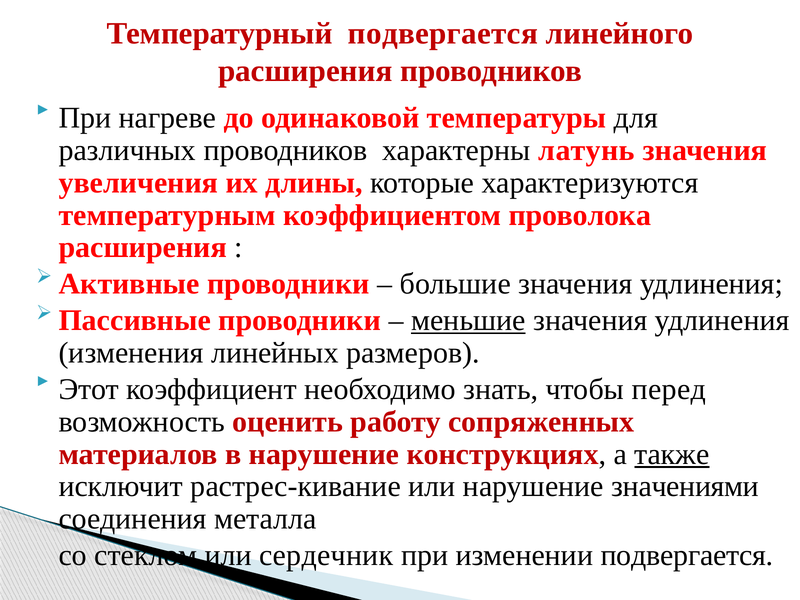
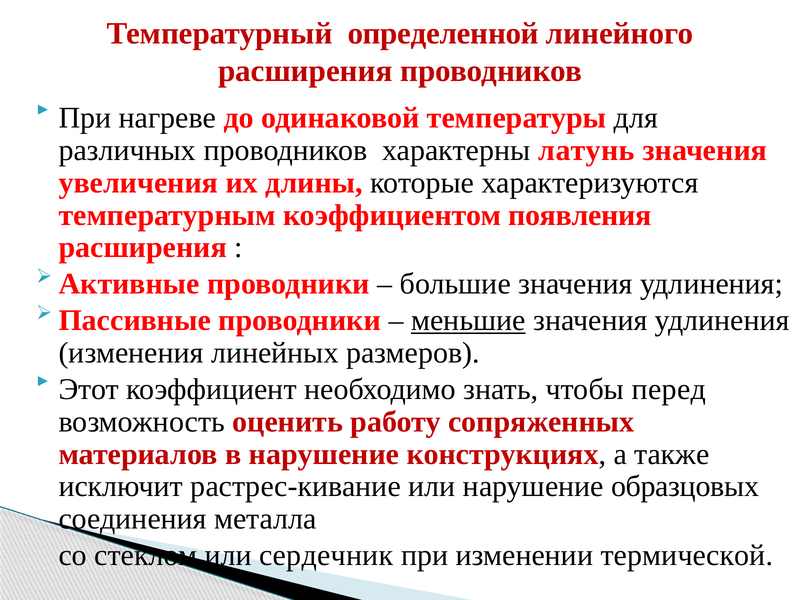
Температурный подвергается: подвергается -> определенной (443, 33)
проволока: проволока -> появления (580, 215)
также underline: present -> none (672, 454)
значениями: значениями -> образцовых (685, 487)
изменении подвергается: подвергается -> термической (687, 555)
